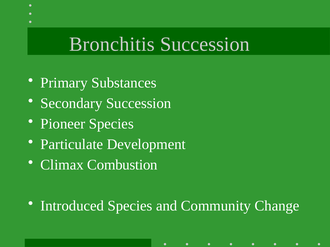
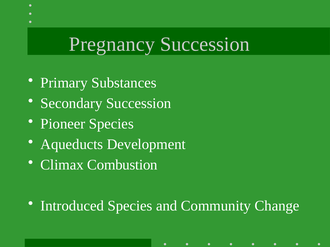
Bronchitis: Bronchitis -> Pregnancy (112, 44)
Particulate: Particulate -> Aqueducts (72, 145)
